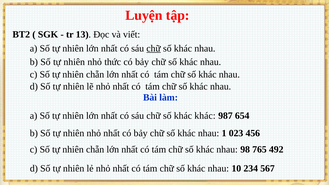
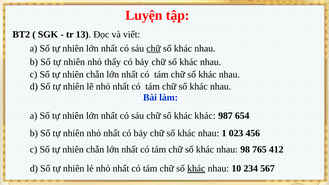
thức: thức -> thấy (113, 62)
492: 492 -> 412 (276, 149)
khác underline: none -> present (196, 169)
